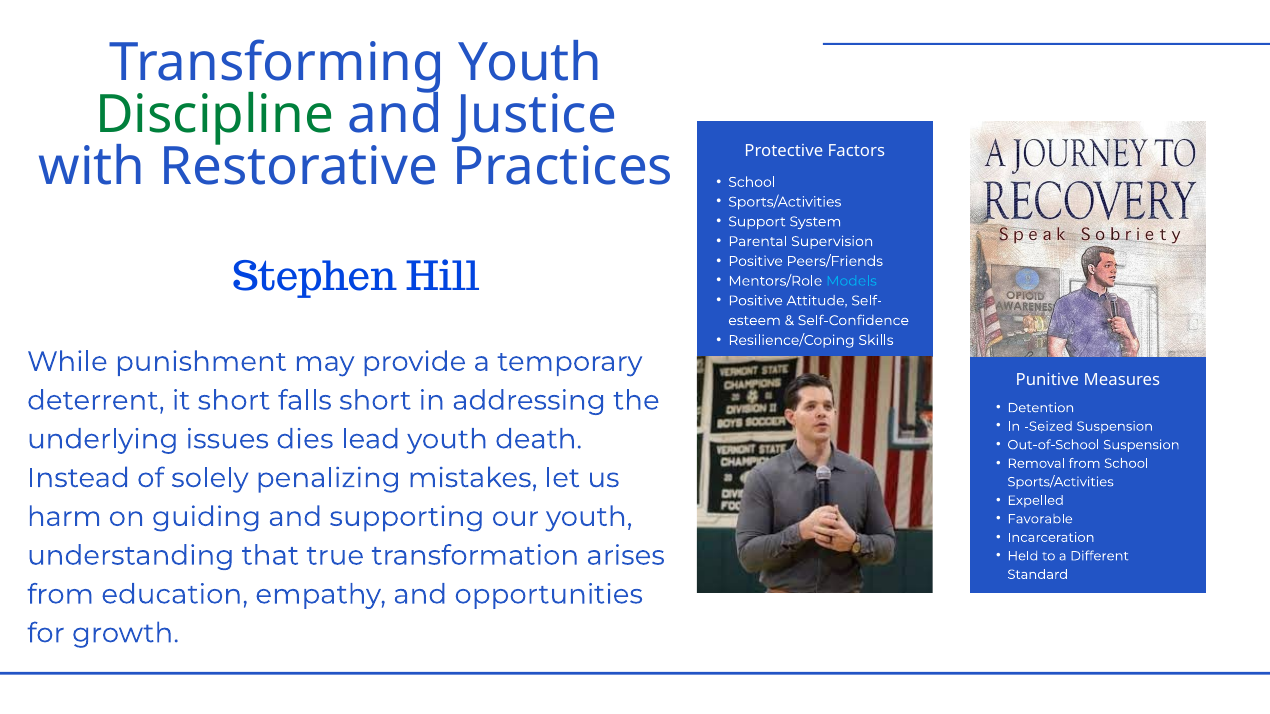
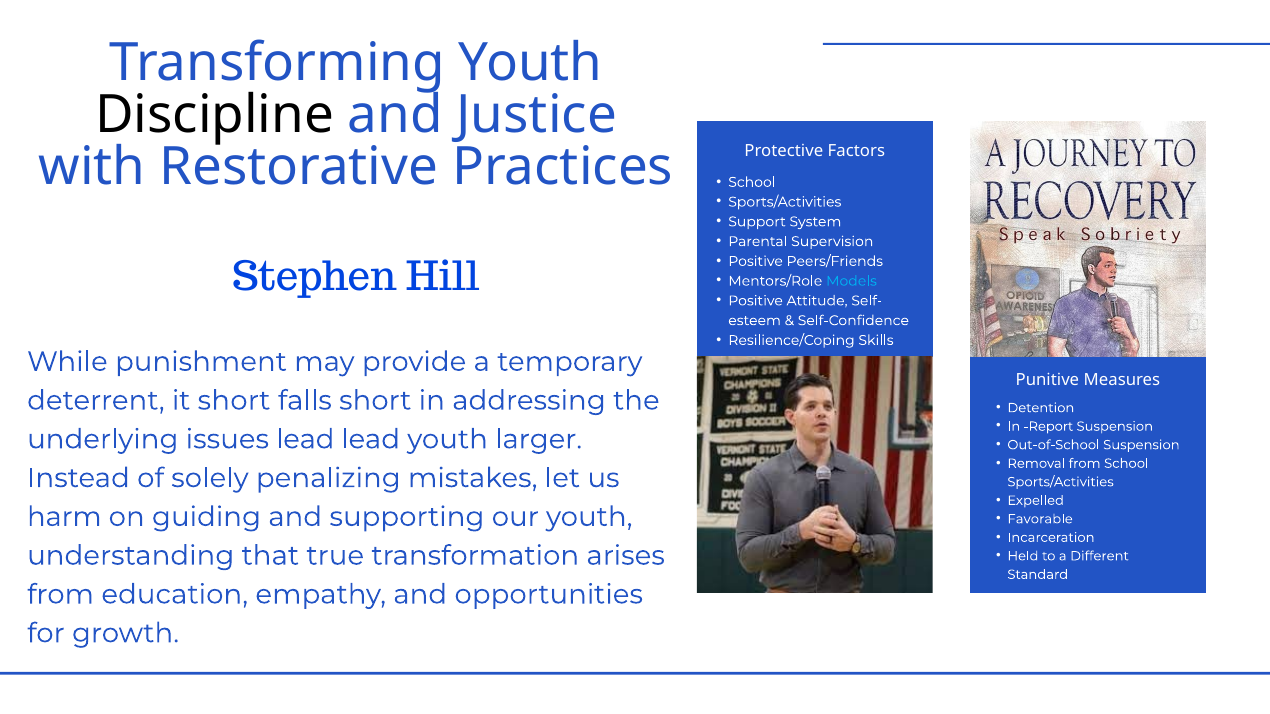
Discipline colour: green -> black (215, 115)
Seized: Seized -> Report (1048, 427)
issues dies: dies -> lead (305, 439)
death: death -> larger (539, 439)
